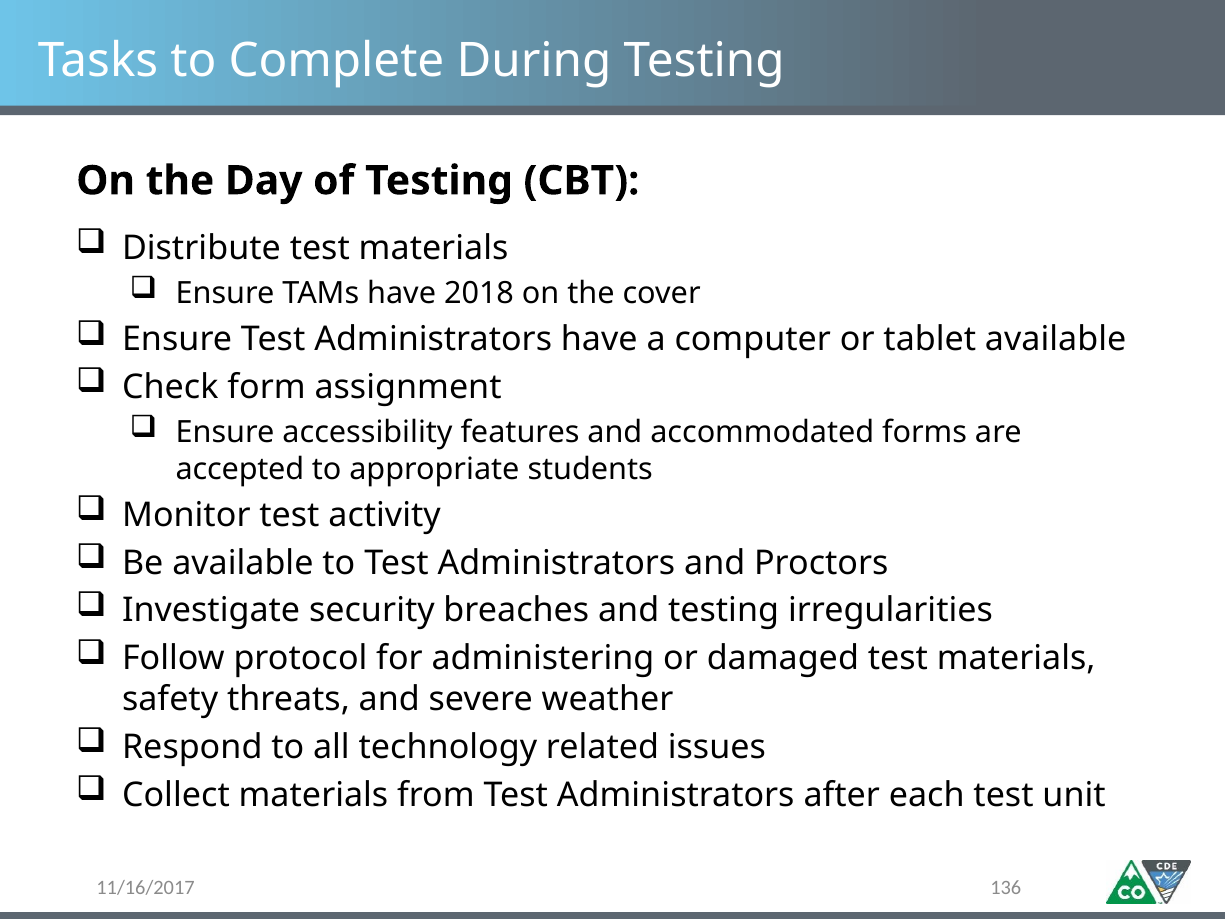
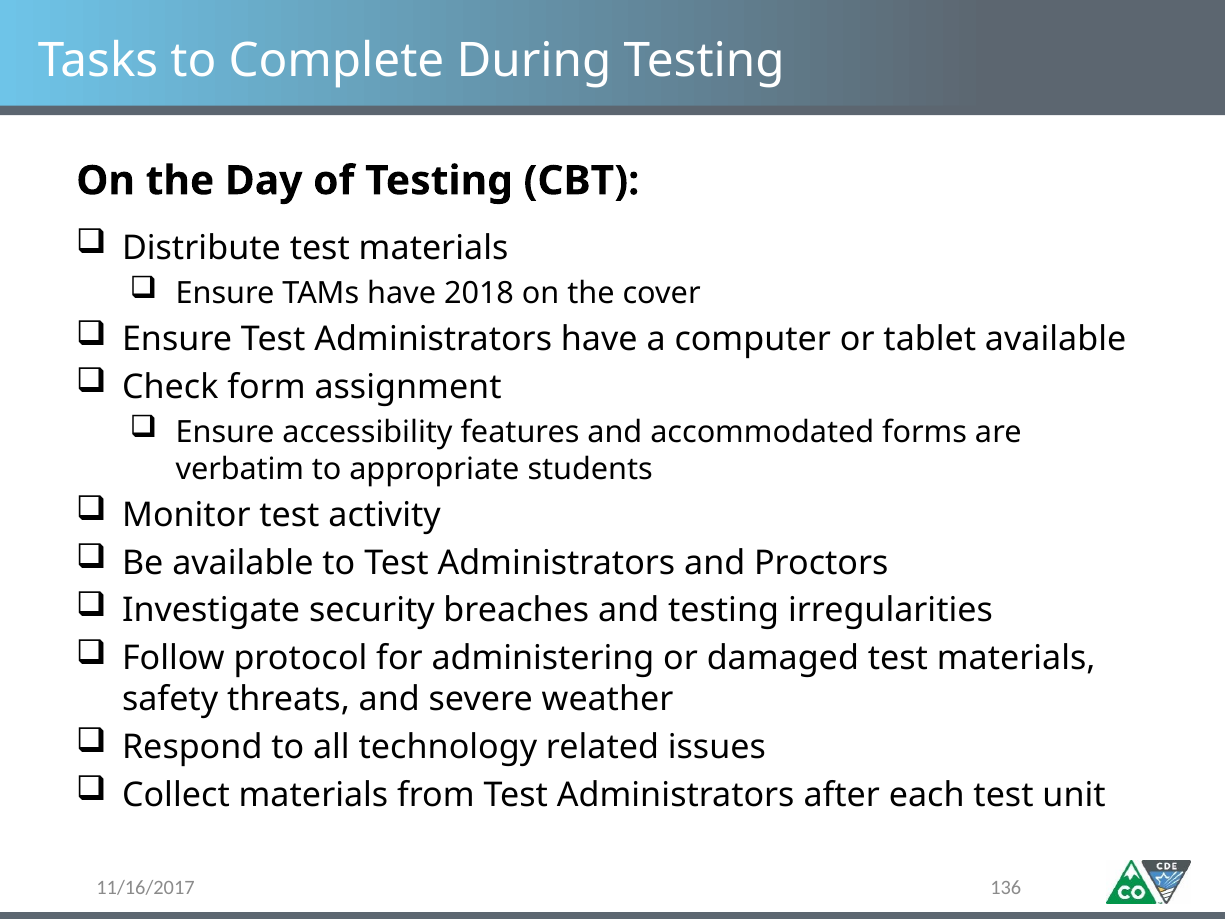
accepted: accepted -> verbatim (240, 469)
